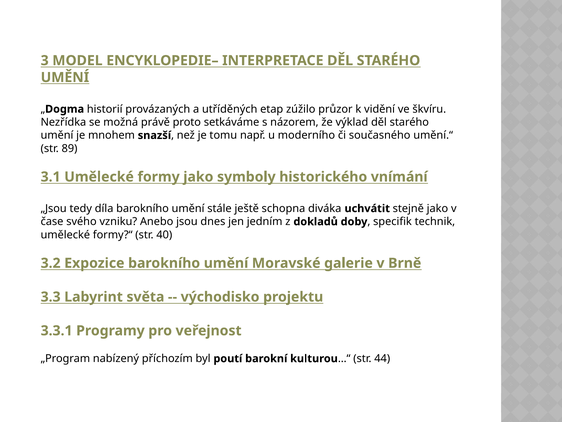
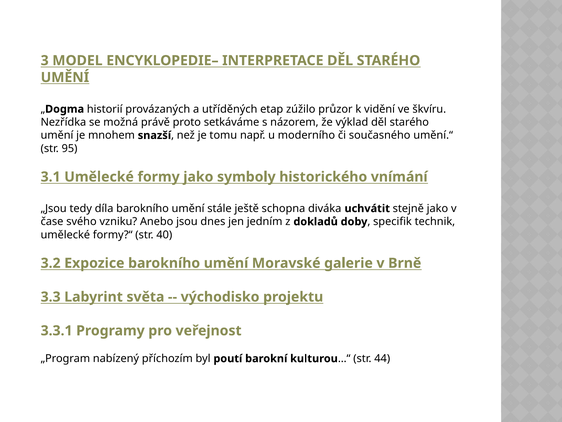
89: 89 -> 95 (70, 148)
